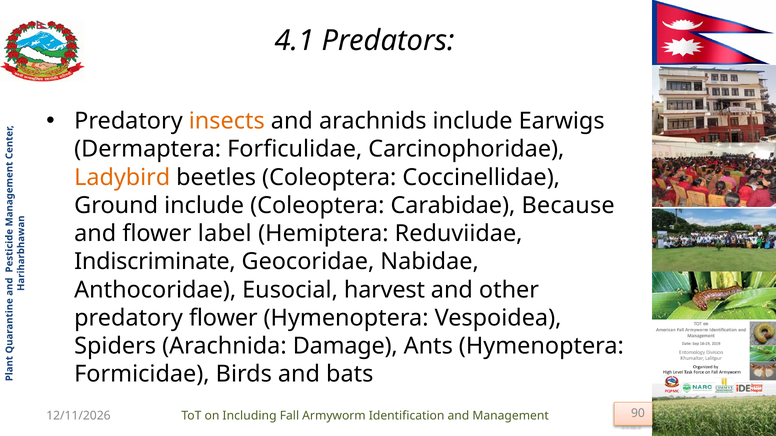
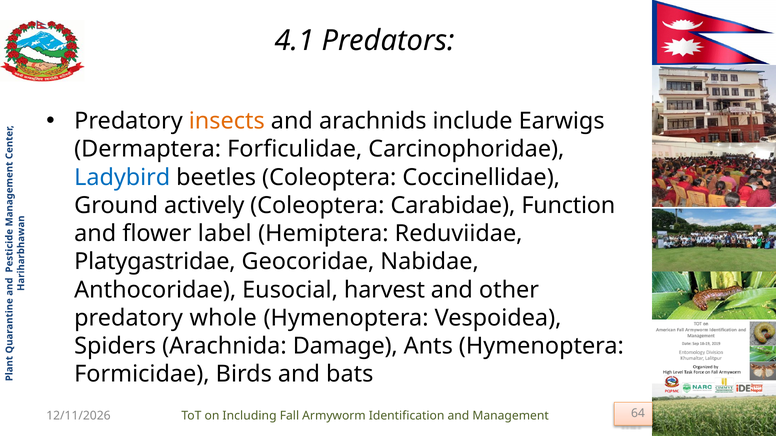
Ladybird colour: orange -> blue (122, 178)
Ground include: include -> actively (204, 206)
Because: Because -> Function (568, 206)
Indiscriminate: Indiscriminate -> Platygastridae (155, 262)
predatory flower: flower -> whole (223, 318)
90: 90 -> 64 (638, 414)
